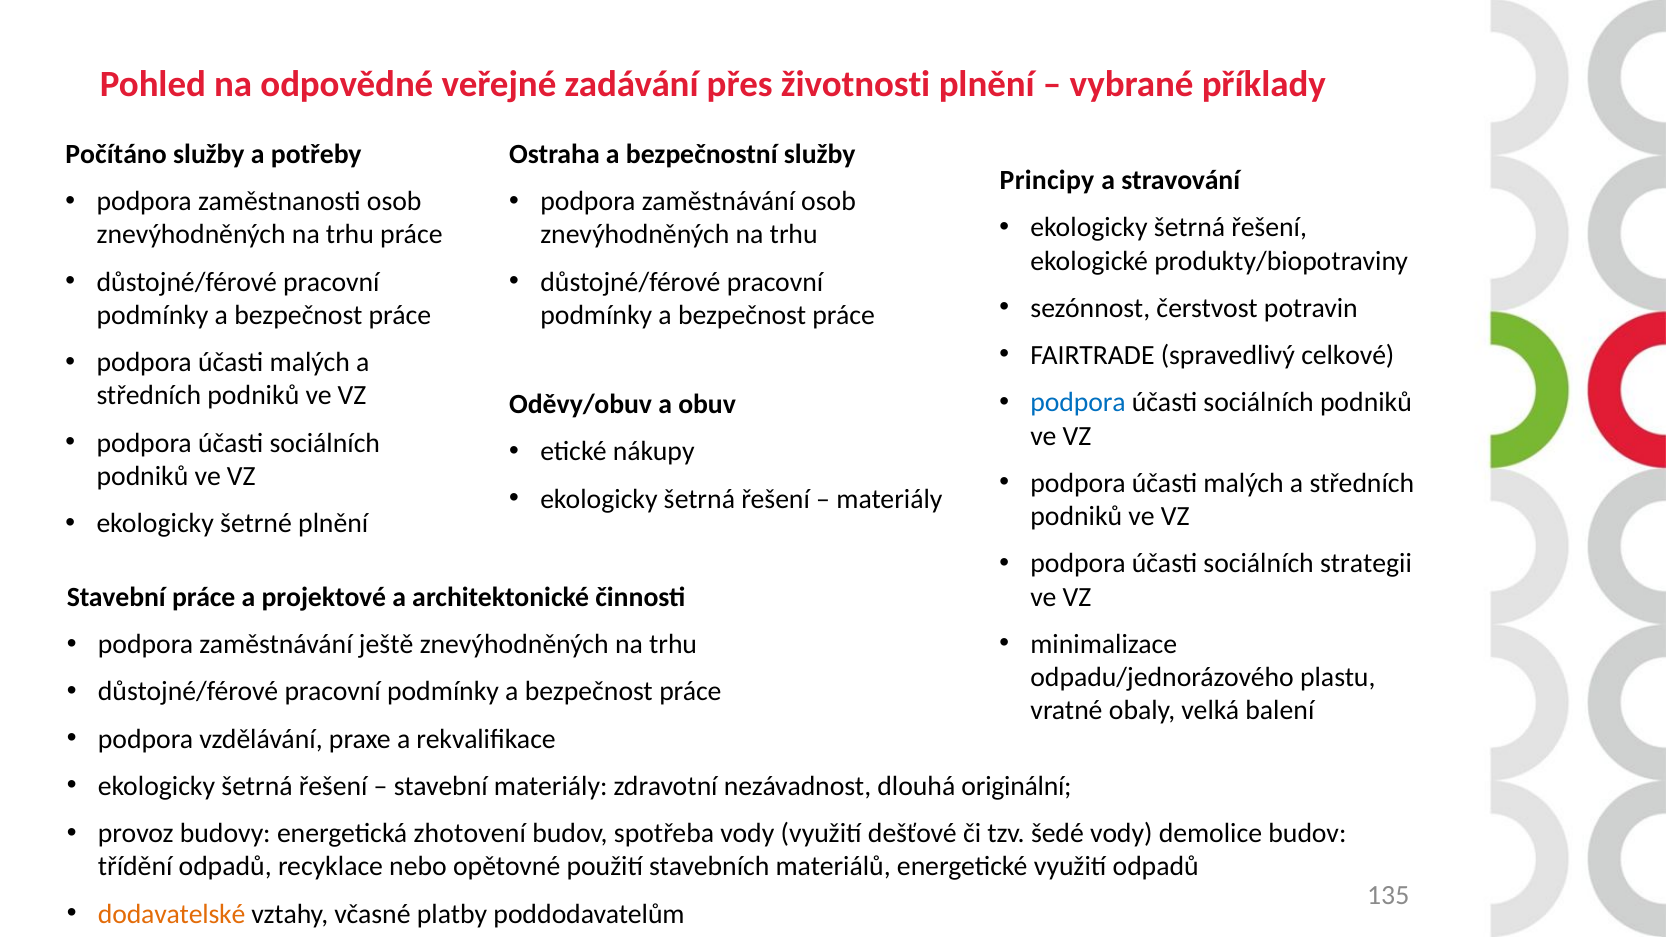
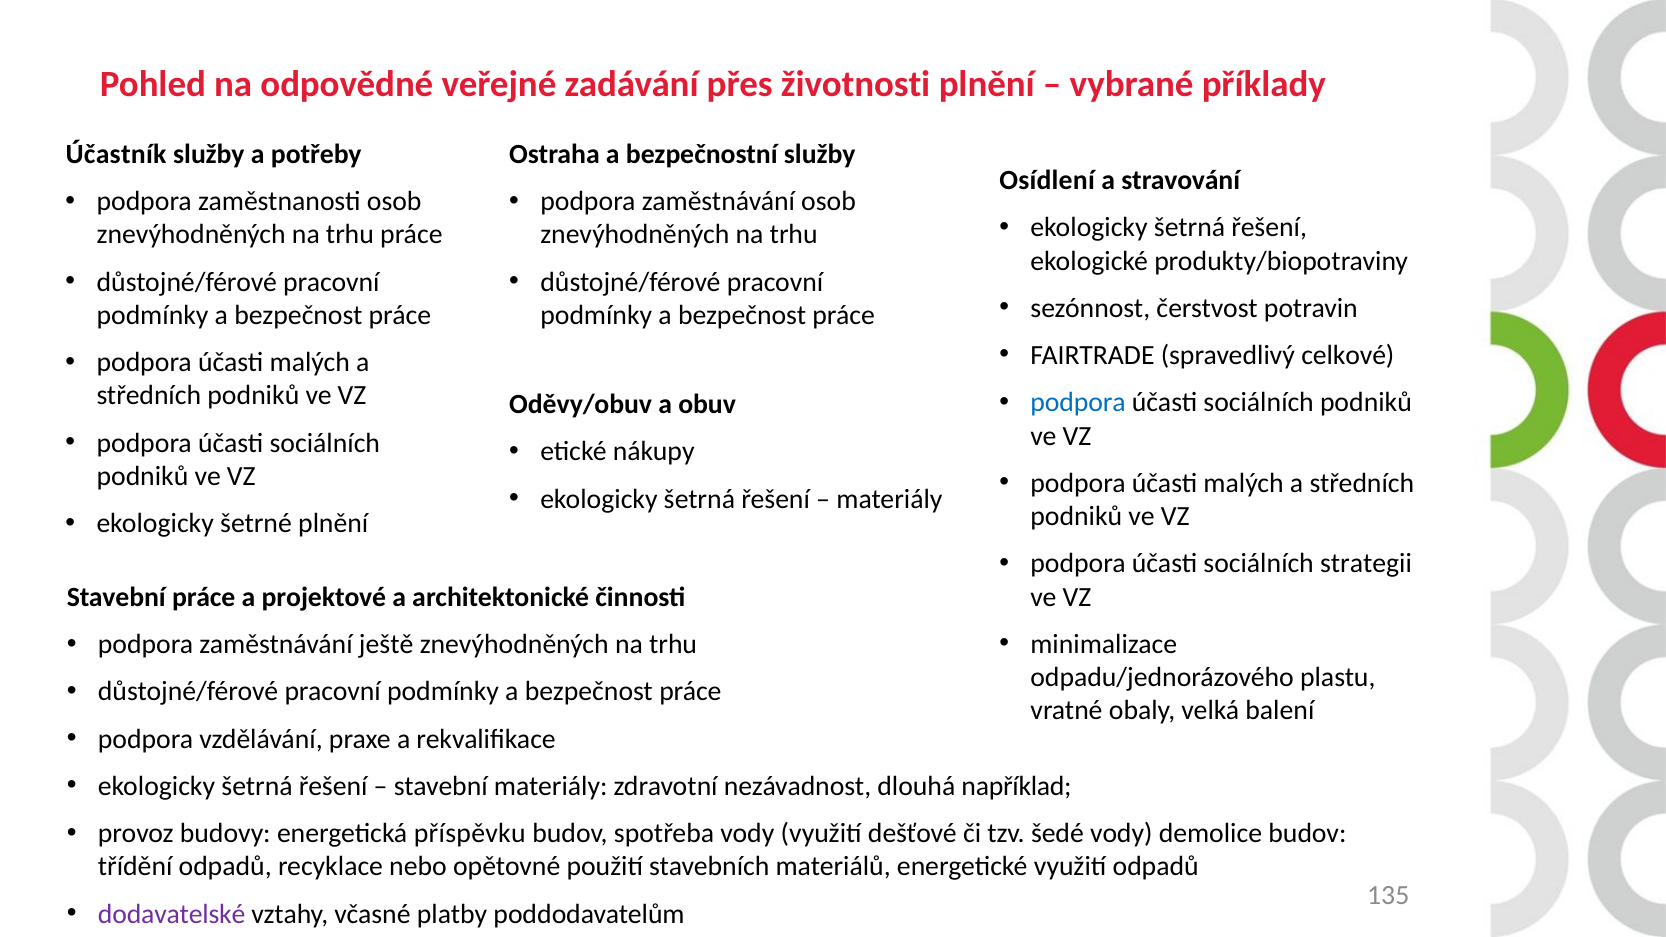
Počítáno: Počítáno -> Účastník (116, 154)
Principy: Principy -> Osídlení (1047, 180)
originální: originální -> například (1017, 786)
zhotovení: zhotovení -> příspěvku (470, 834)
dodavatelské colour: orange -> purple (172, 914)
